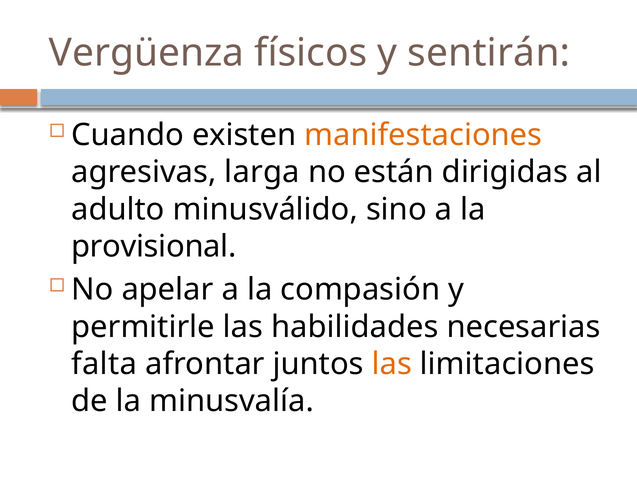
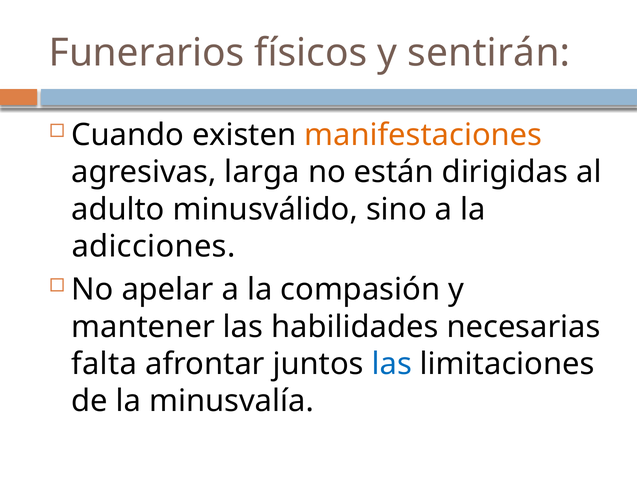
Vergüenza: Vergüenza -> Funerarios (147, 53)
provisional: provisional -> adicciones (153, 247)
permitirle: permitirle -> mantener (143, 327)
las colour: orange -> blue (392, 365)
